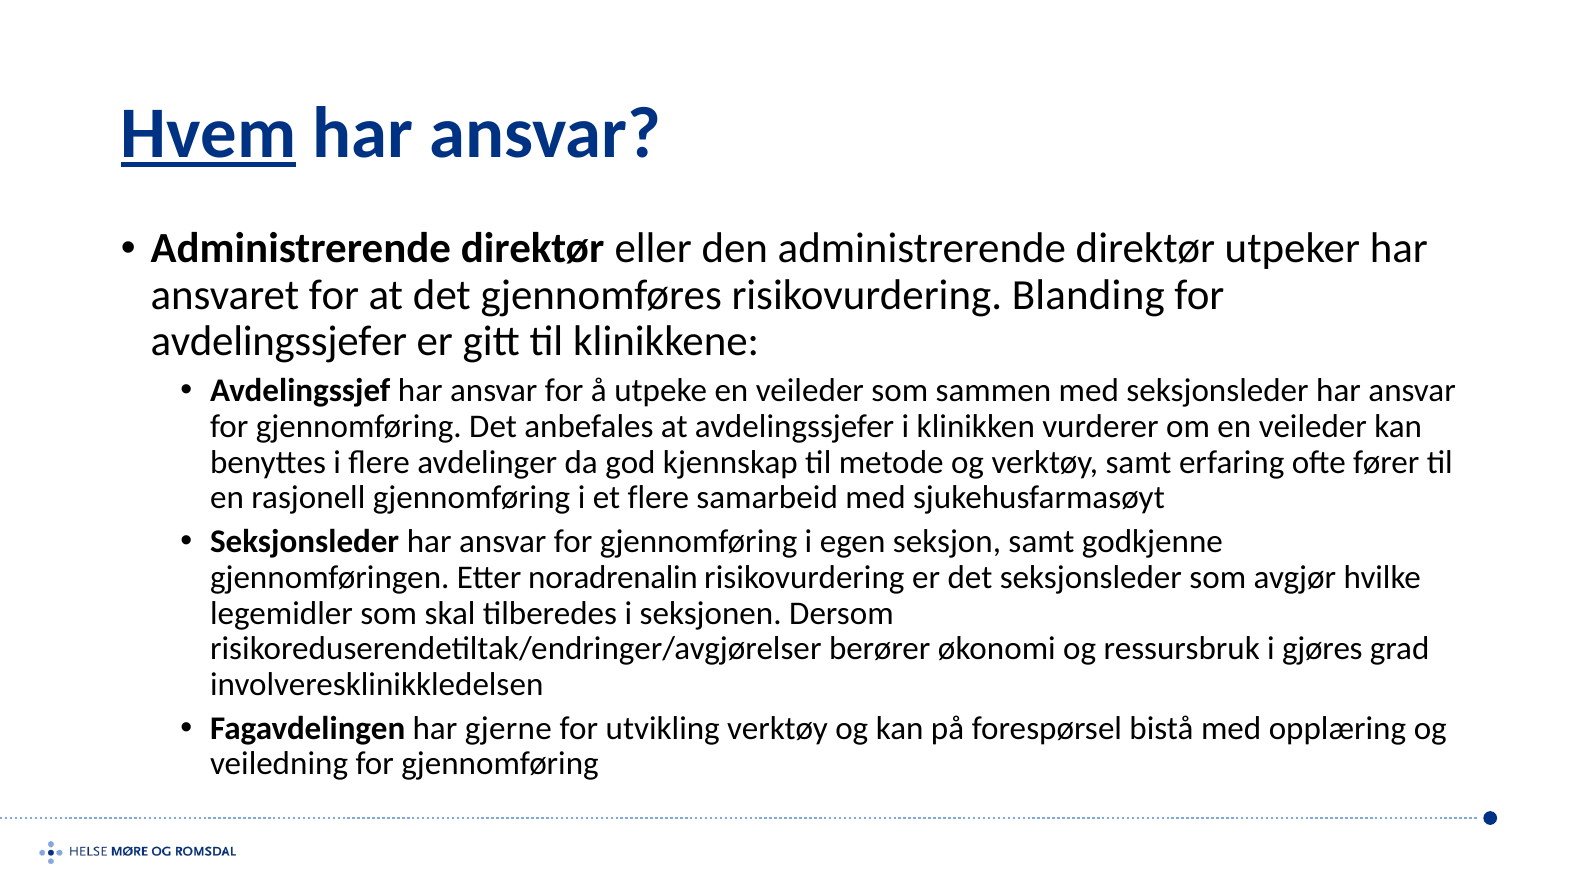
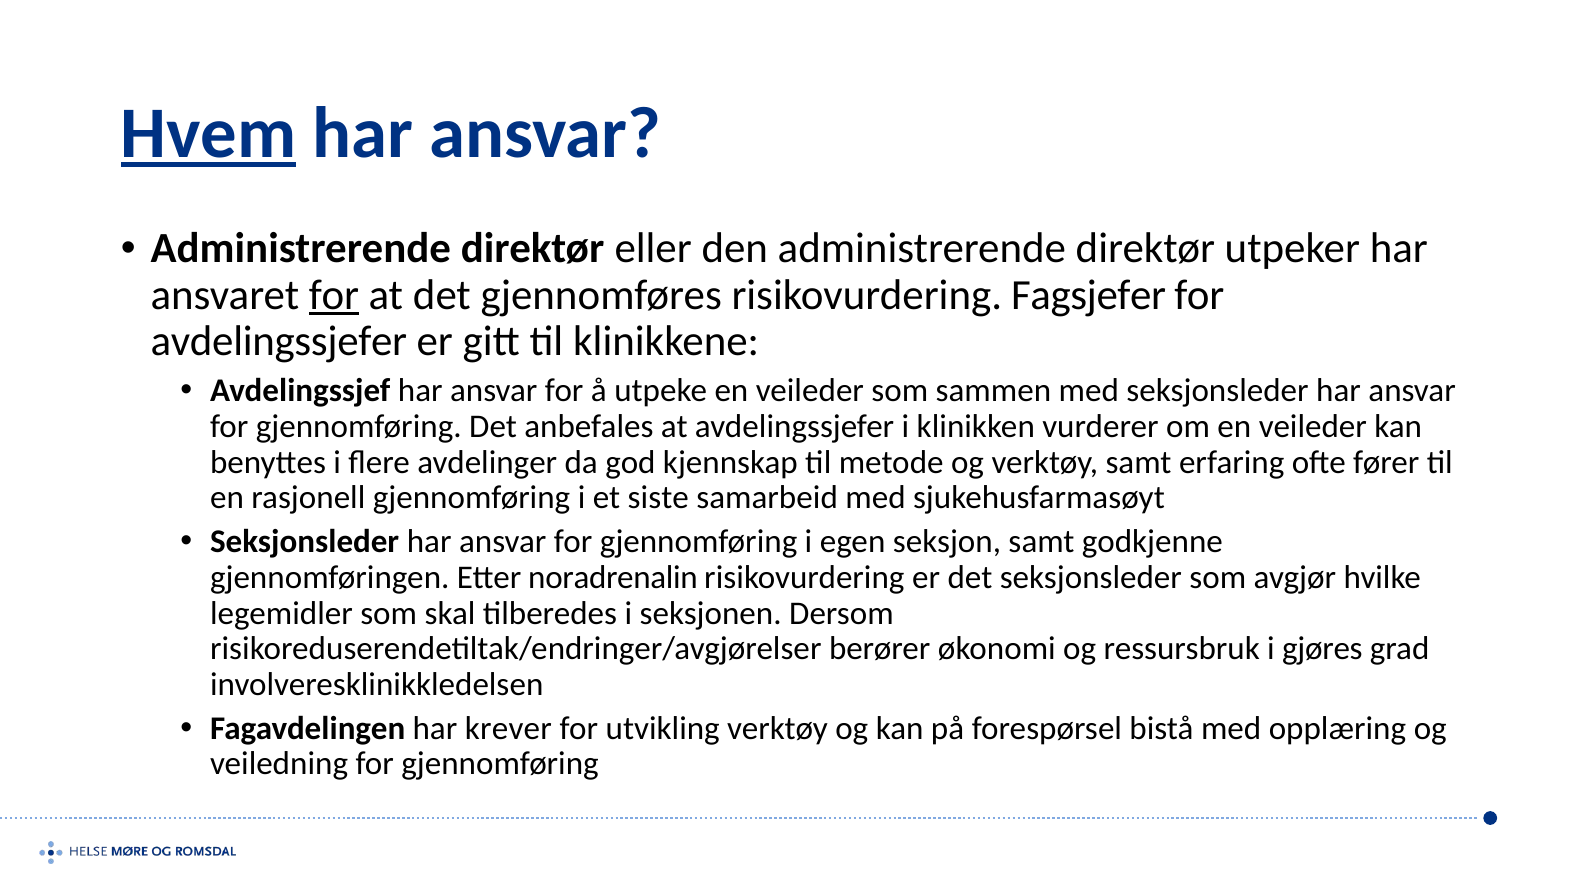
for underline: none -> present (334, 295)
Blanding: Blanding -> Fagsjefer (1089, 295)
et flere: flere -> siste (658, 498)
gjerne: gjerne -> krever (508, 728)
